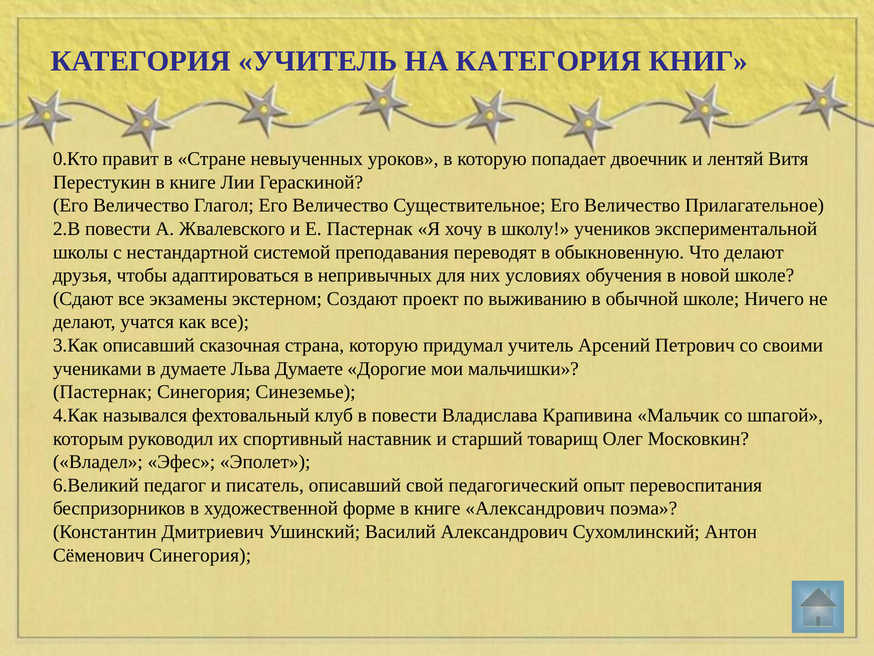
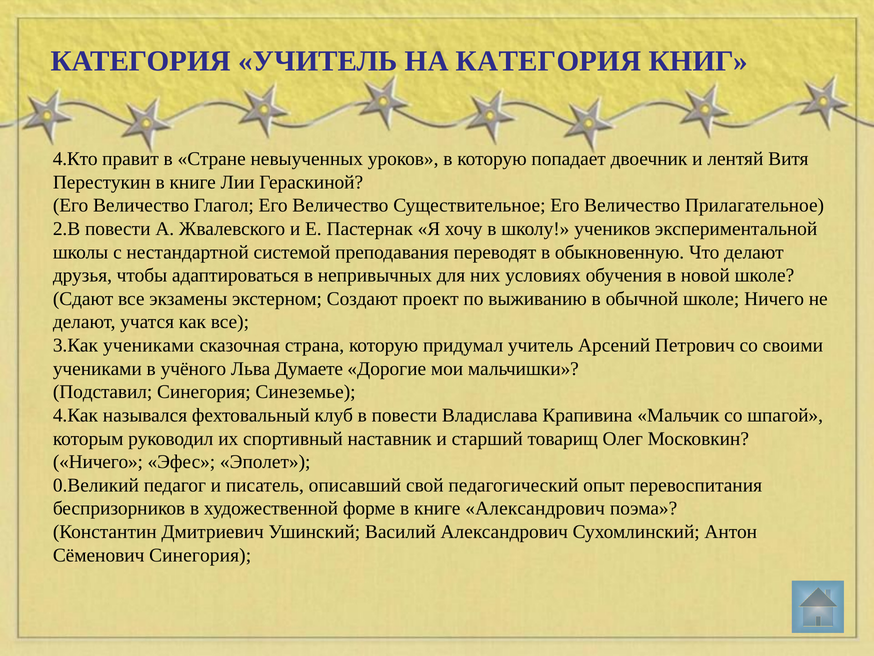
0.Кто: 0.Кто -> 4.Кто (75, 159)
3.Как описавший: описавший -> учениками (149, 345)
в думаете: думаете -> учёного (193, 368)
Пастернак: Пастернак -> Подставил (103, 392)
Владел: Владел -> Ничего (98, 462)
6.Великий: 6.Великий -> 0.Великий (96, 485)
